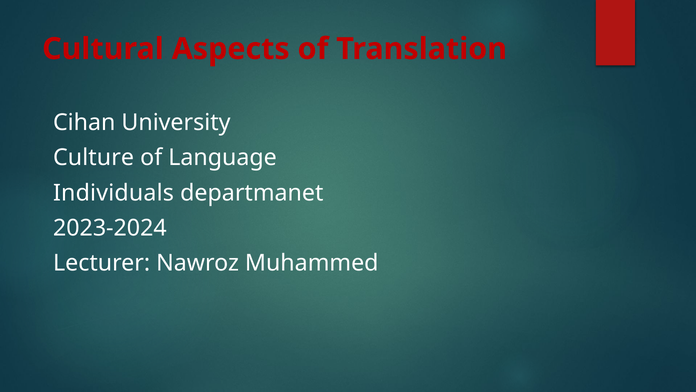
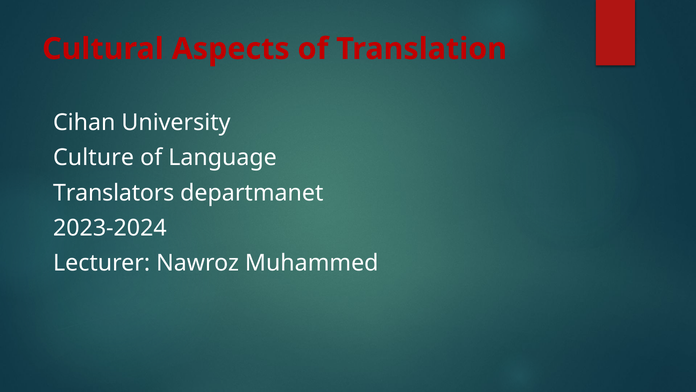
Individuals: Individuals -> Translators (114, 193)
